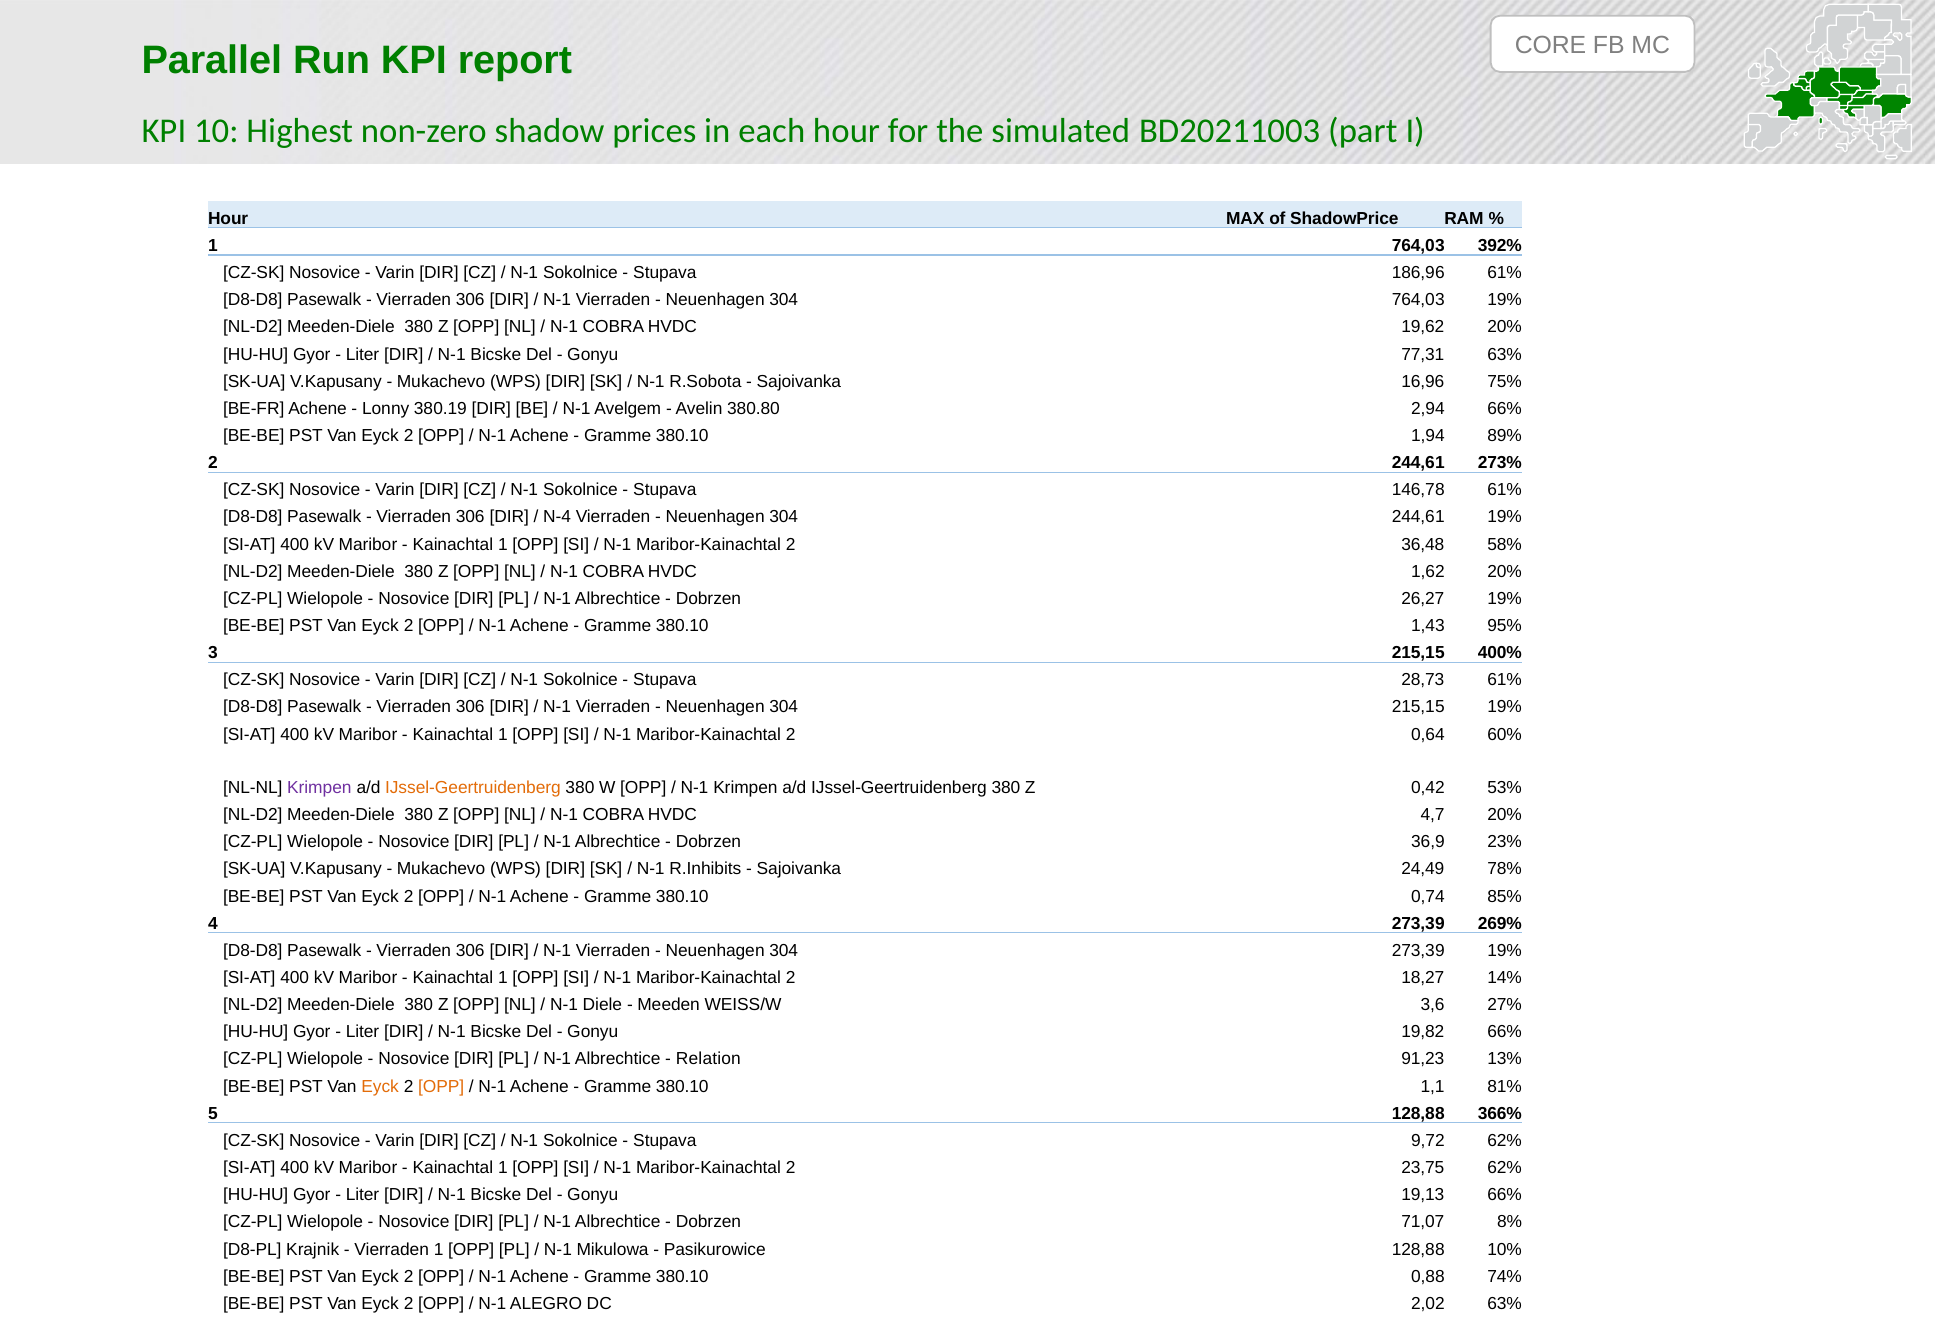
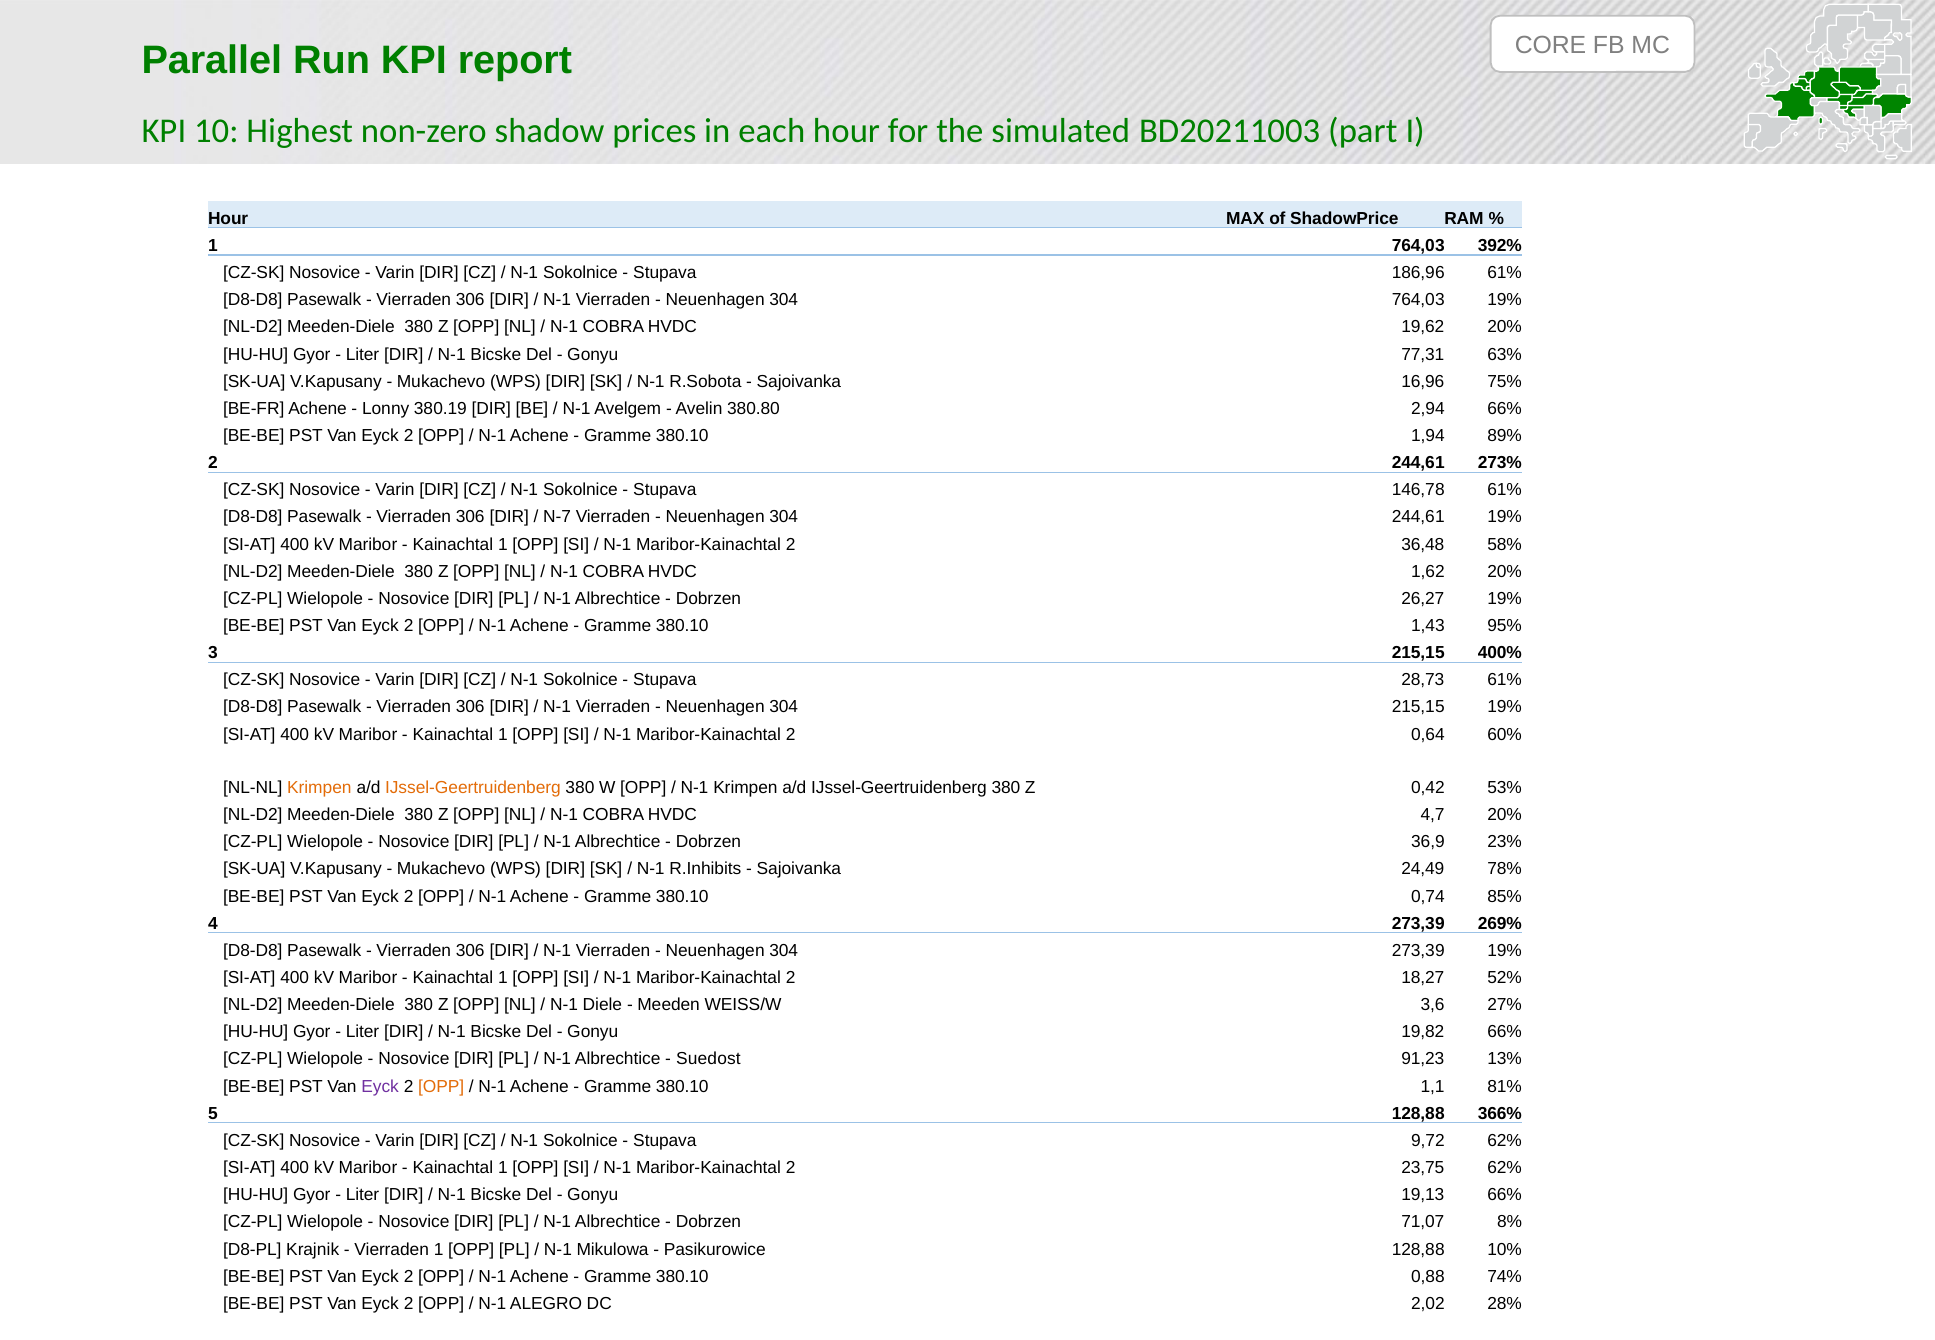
N-4: N-4 -> N-7 (557, 517)
Krimpen colour: purple -> orange (319, 787)
14%: 14% -> 52% (1505, 977)
Relation: Relation -> Suedost (708, 1059)
Eyck colour: orange -> purple (380, 1086)
2,02 63%: 63% -> 28% (1505, 1303)
